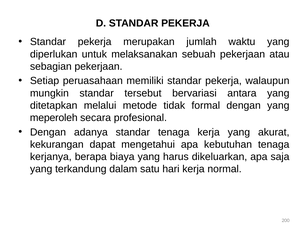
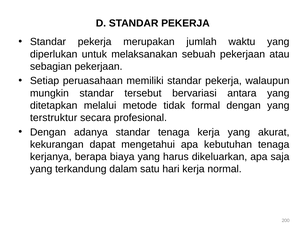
meperoleh: meperoleh -> terstruktur (54, 118)
